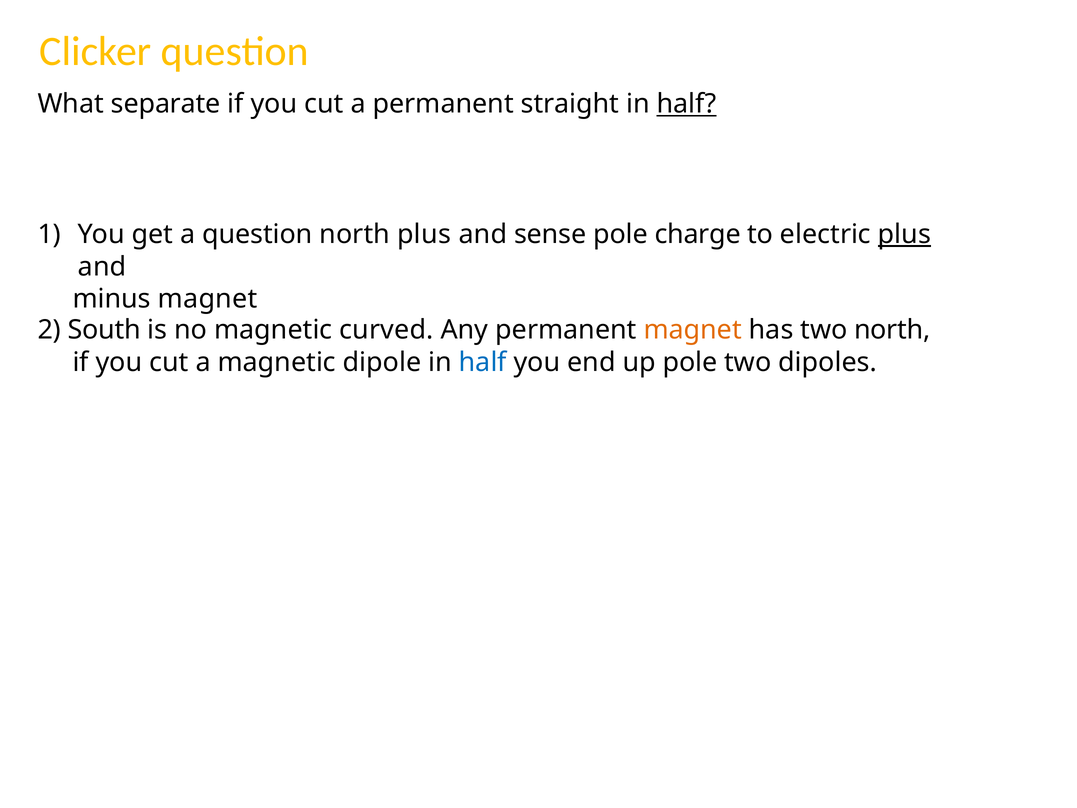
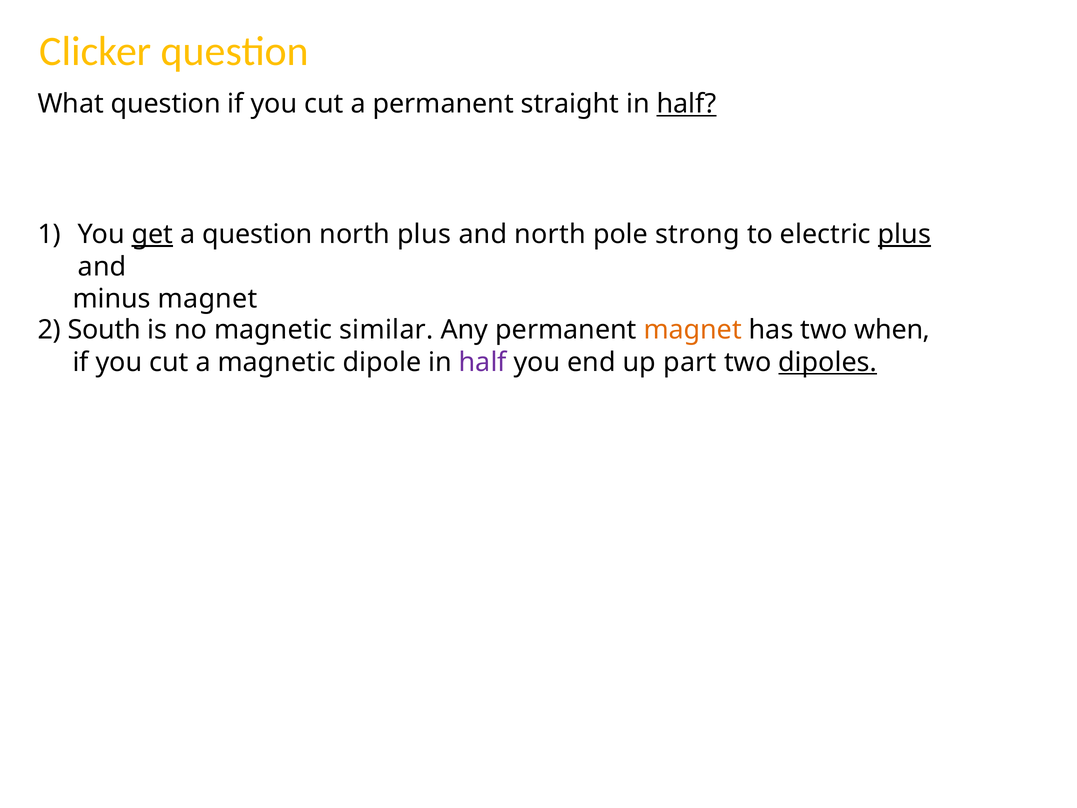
What separate: separate -> question (166, 104)
get underline: none -> present (152, 234)
and sense: sense -> north (550, 234)
charge: charge -> strong (697, 234)
curved: curved -> similar (386, 330)
two north: north -> when (892, 330)
half colour: blue -> purple (483, 362)
up pole: pole -> part (690, 362)
dipoles underline: none -> present (828, 362)
